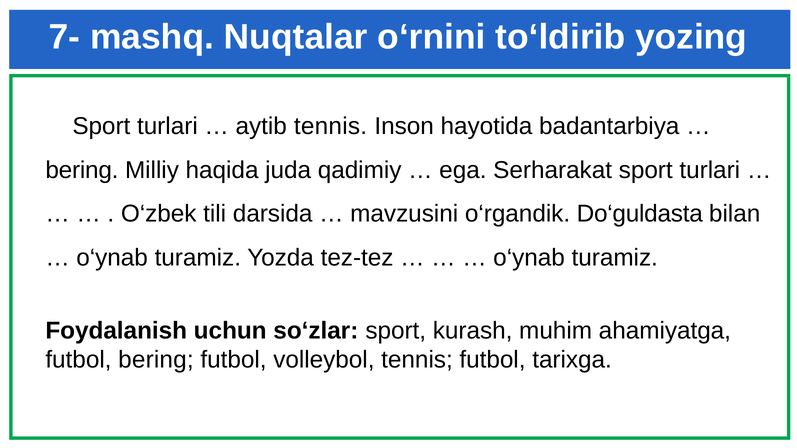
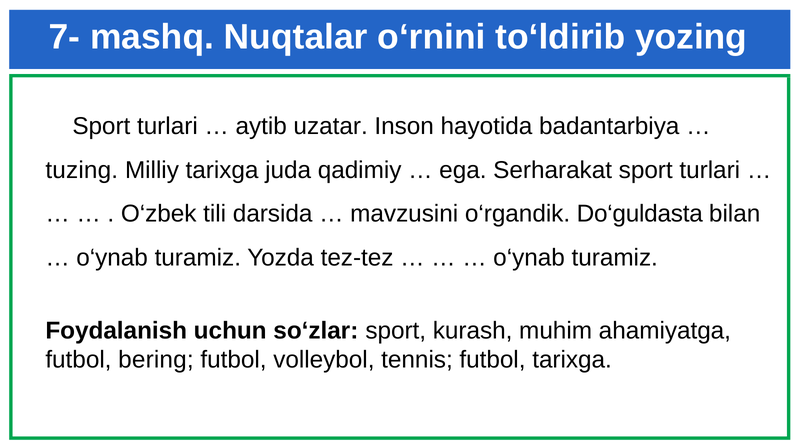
aytib tennis: tennis -> uzatar (331, 126)
bering: bering -> tuzing (82, 170)
Milliy haqida: haqida -> tarixga (222, 170)
